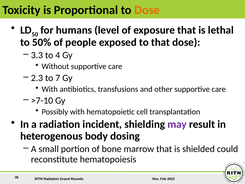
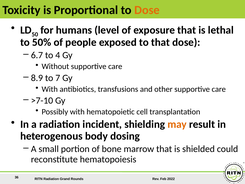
3.3: 3.3 -> 6.7 (37, 55)
2.3: 2.3 -> 8.9 (37, 78)
may colour: purple -> orange (177, 124)
